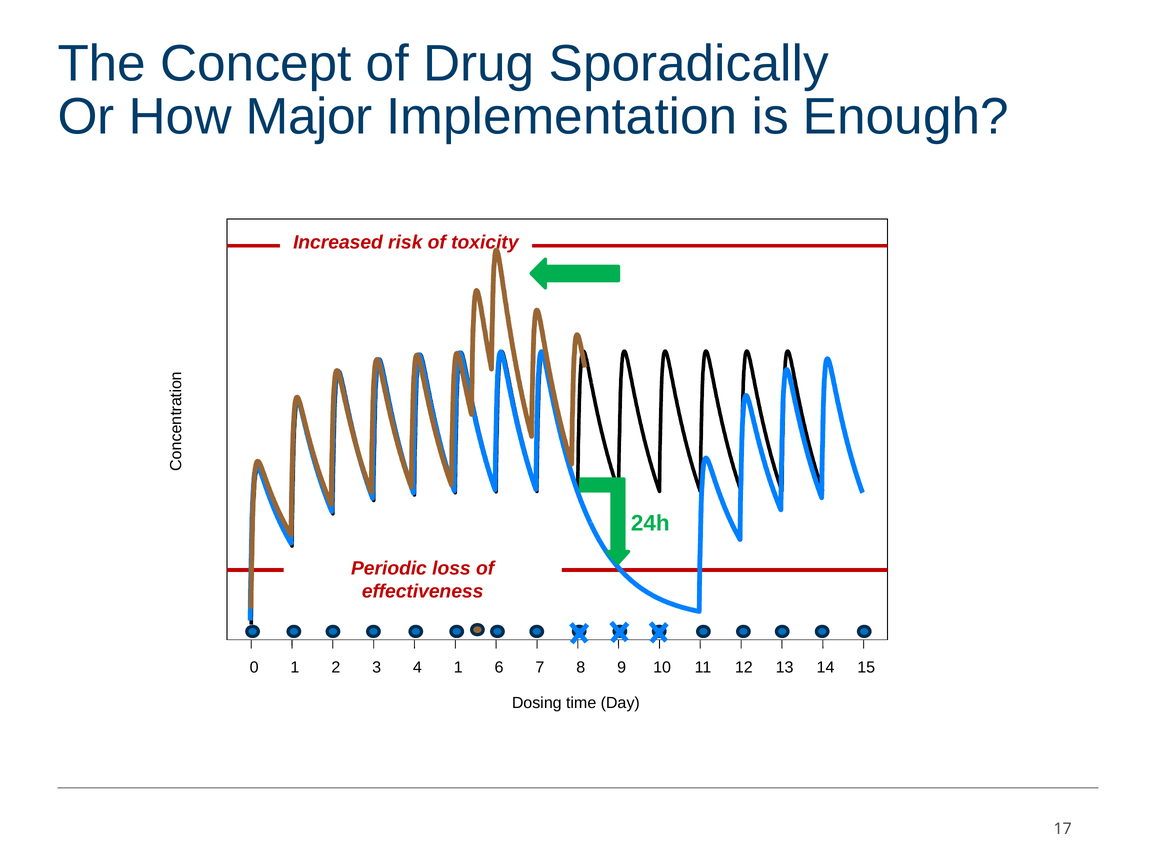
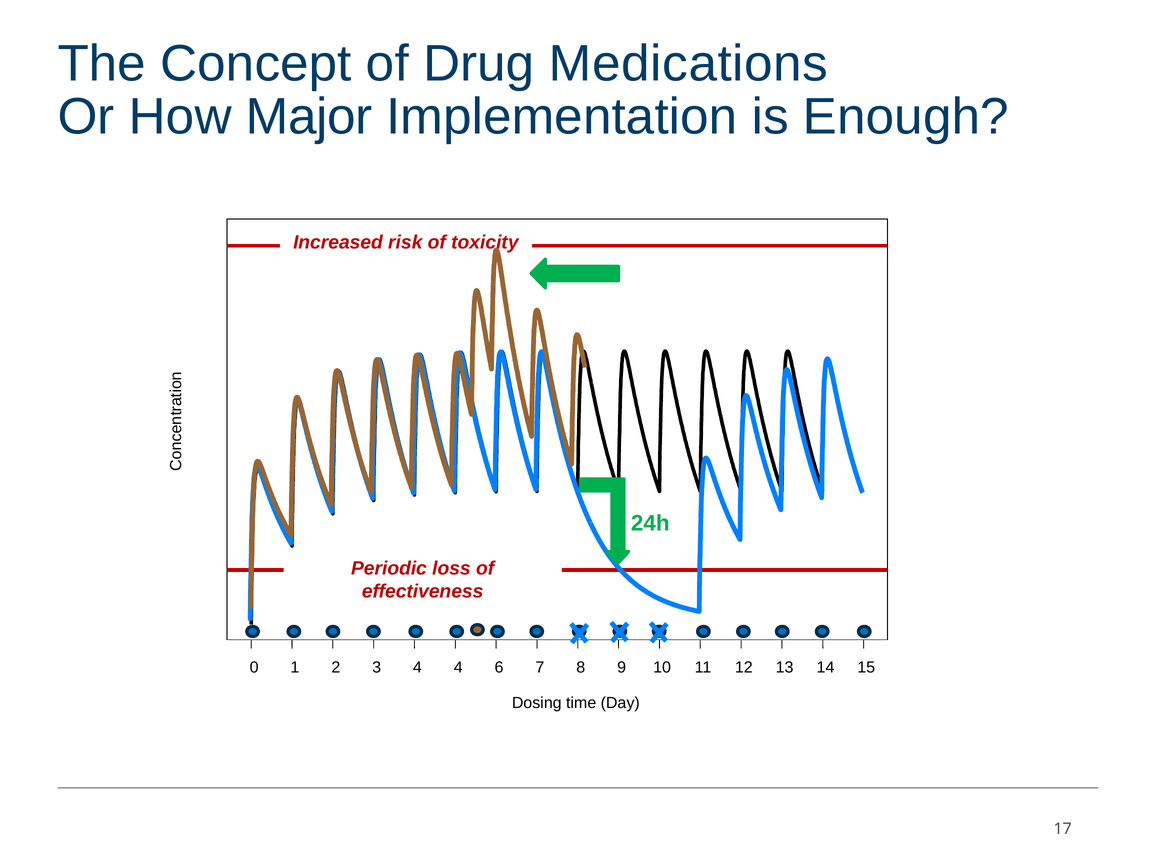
Sporadically: Sporadically -> Medications (689, 64)
4 1: 1 -> 4 (458, 668)
